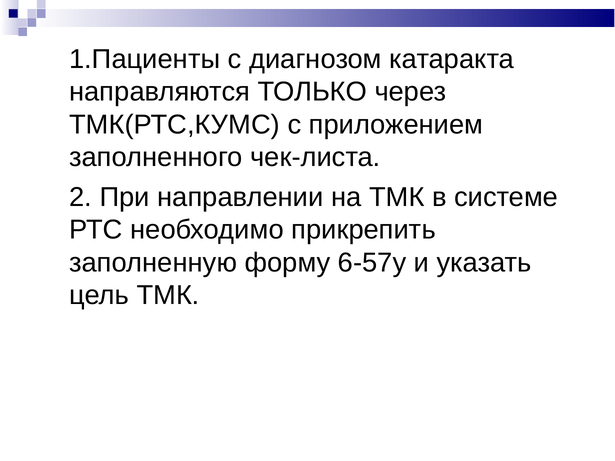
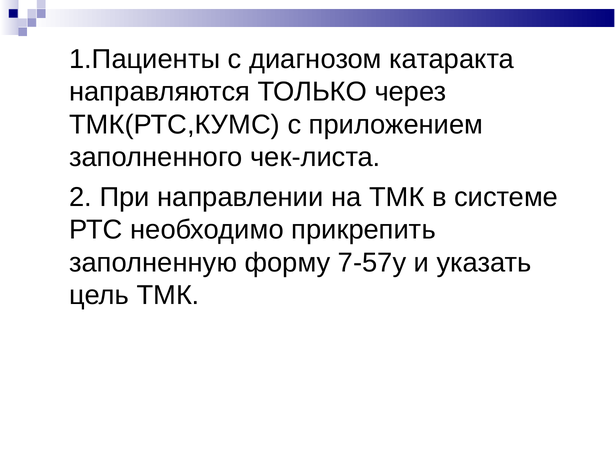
6-57у: 6-57у -> 7-57у (372, 263)
